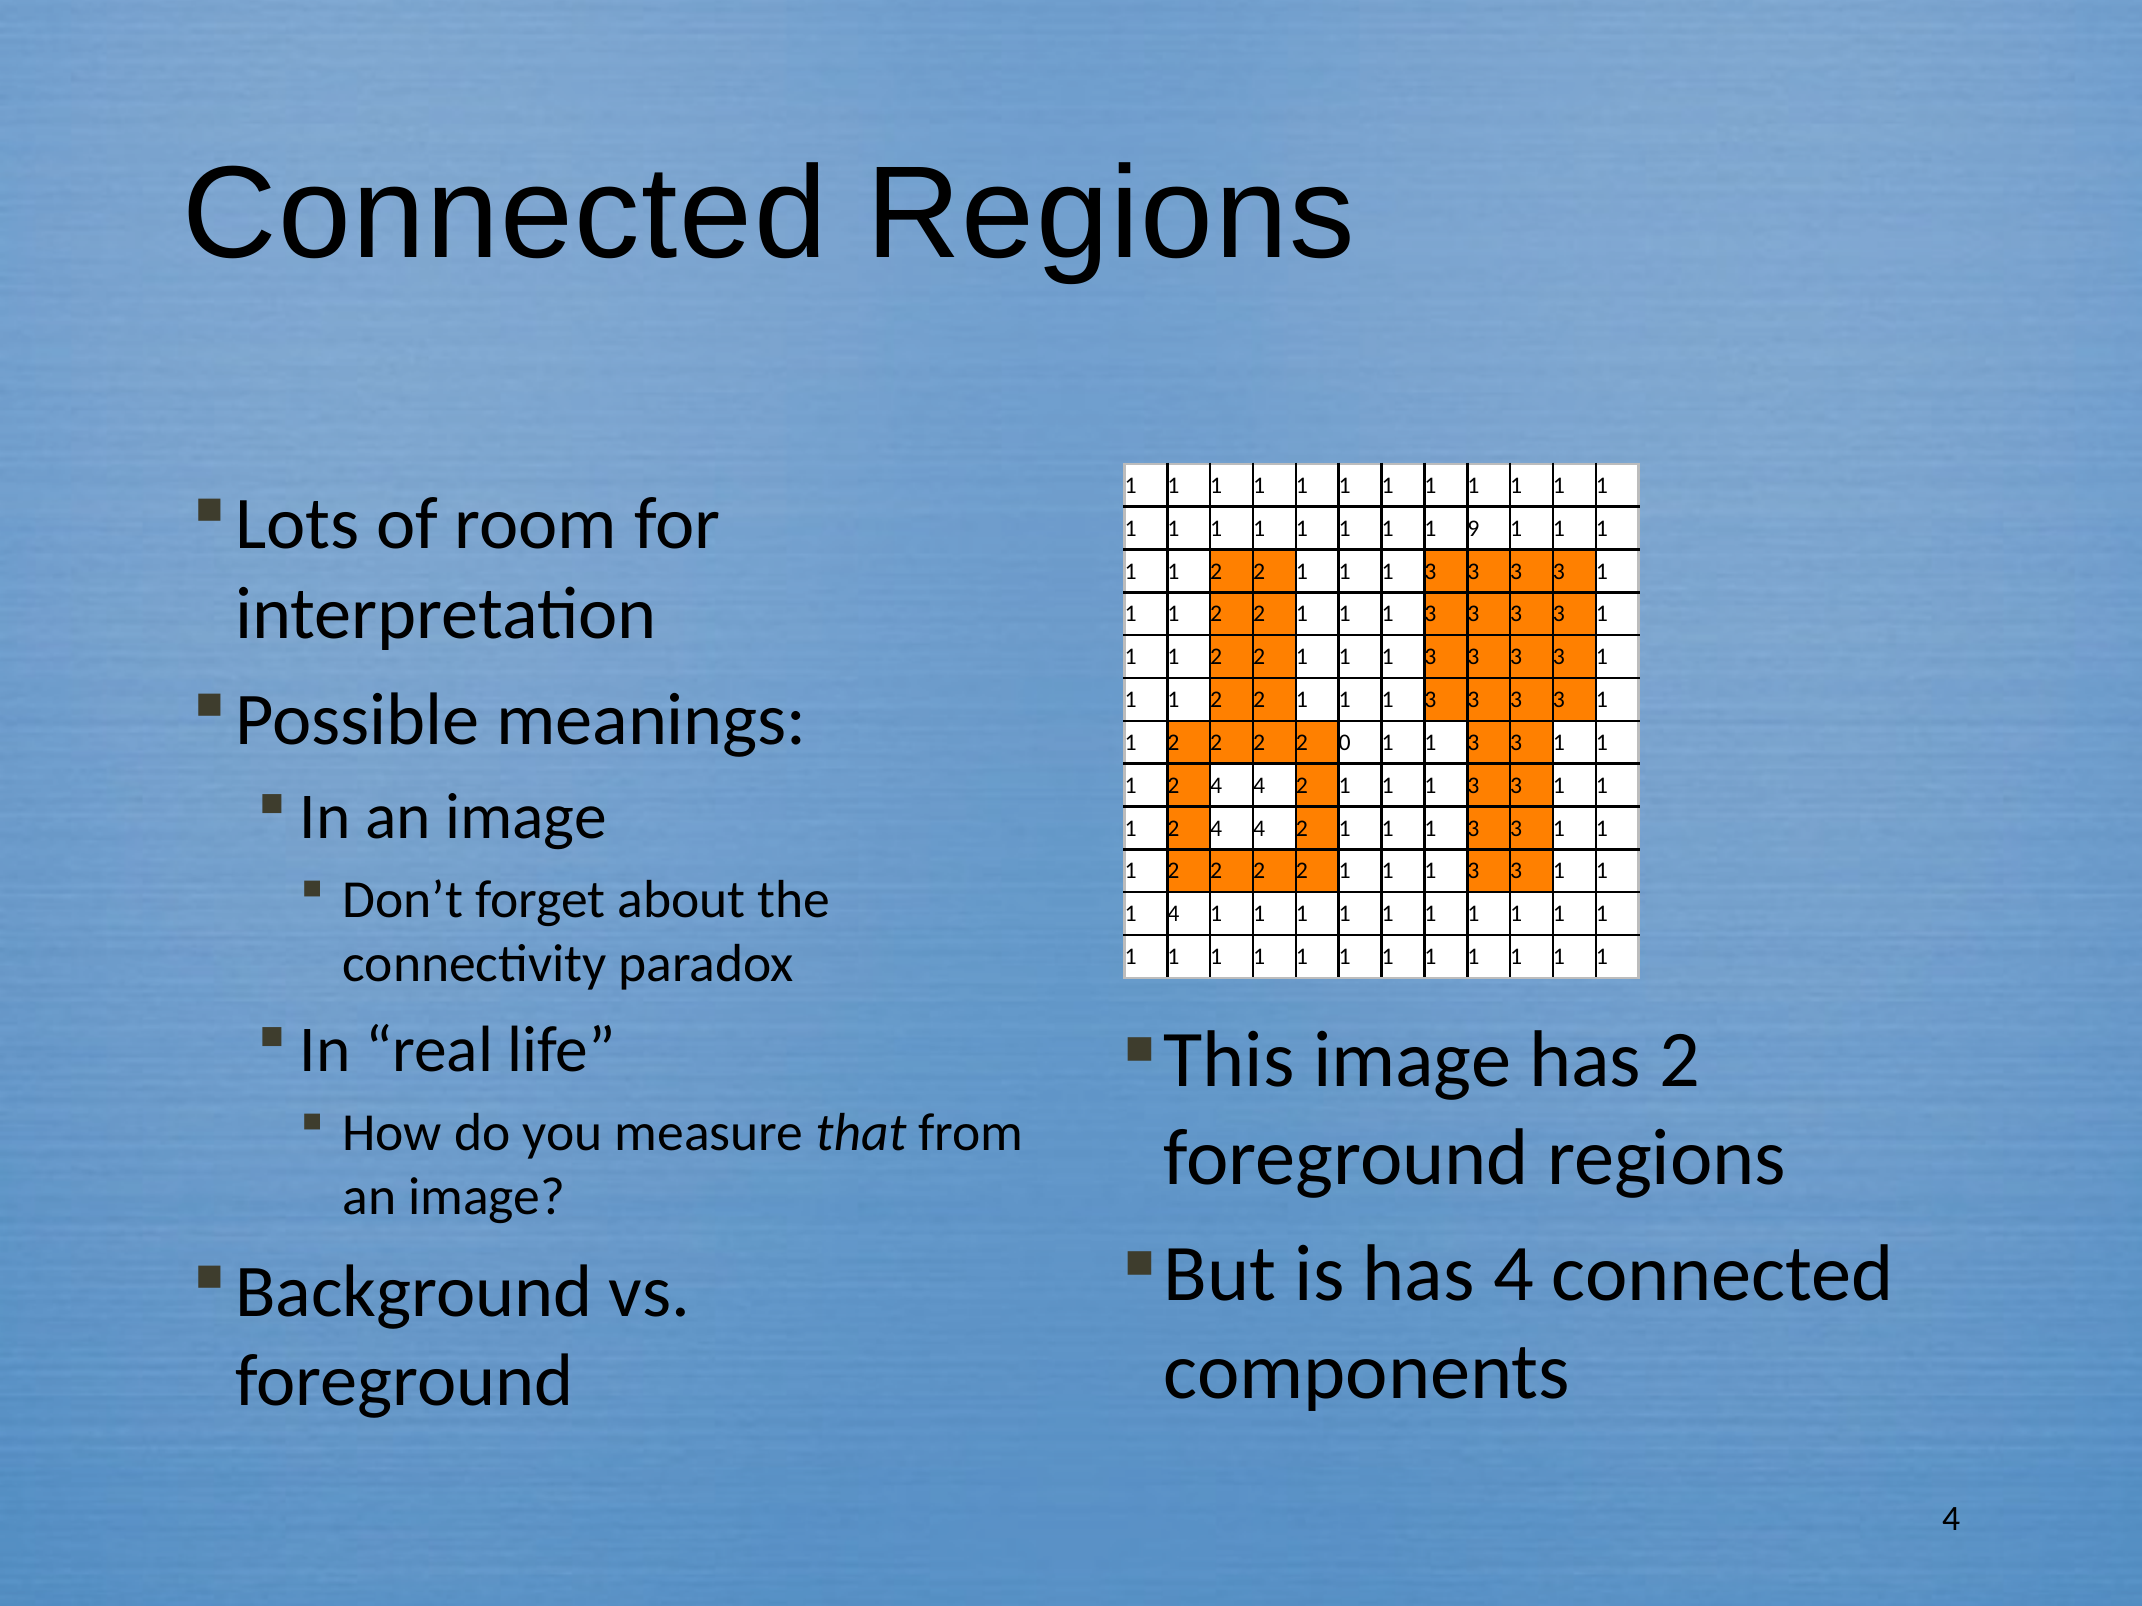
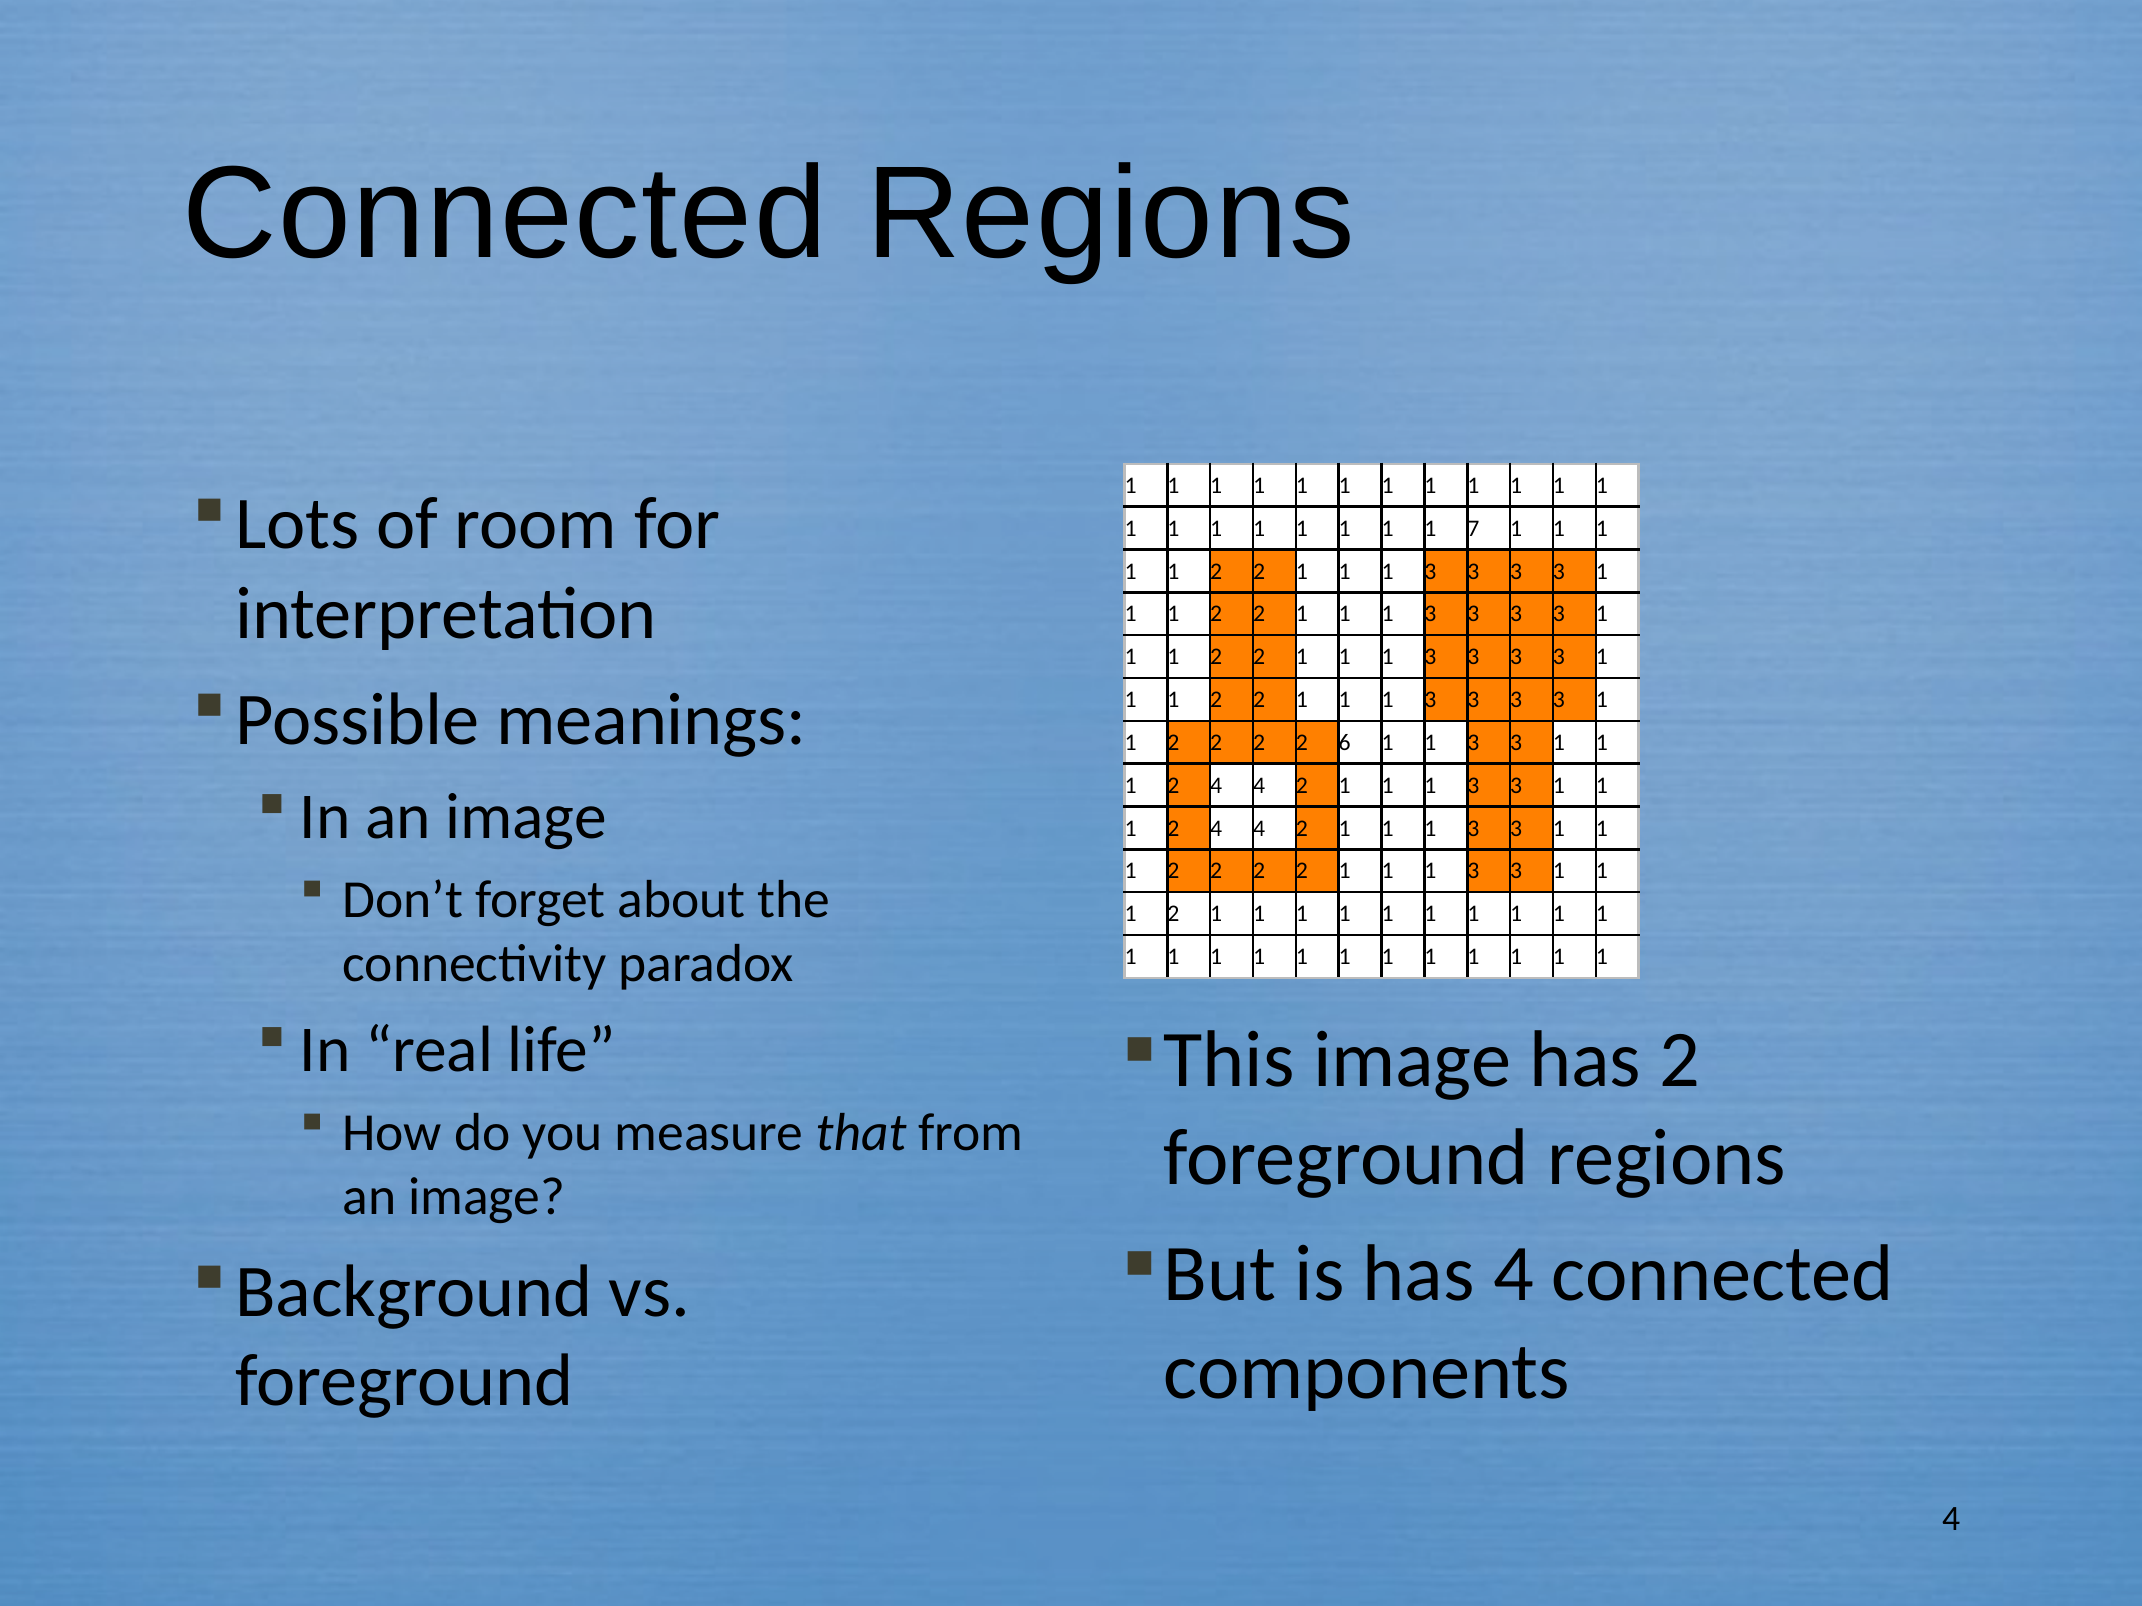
9: 9 -> 7 (1473, 529)
0: 0 -> 6 (1345, 743)
4: 4 -> 2 (1173, 914)
